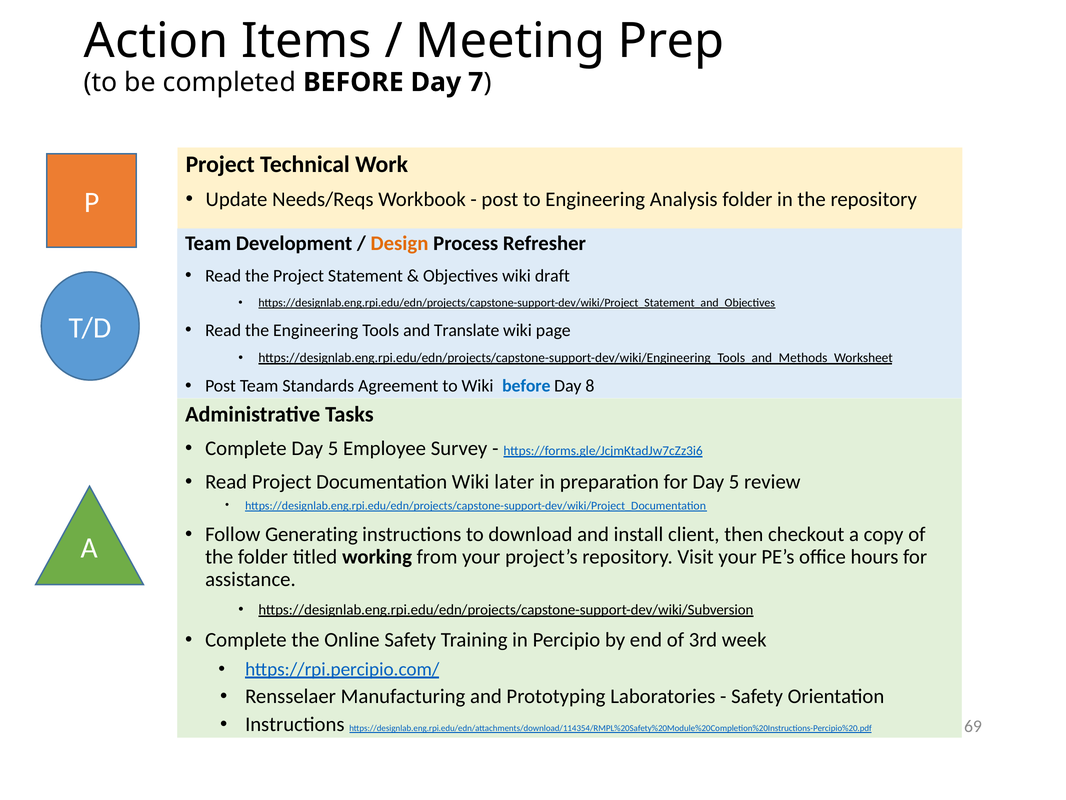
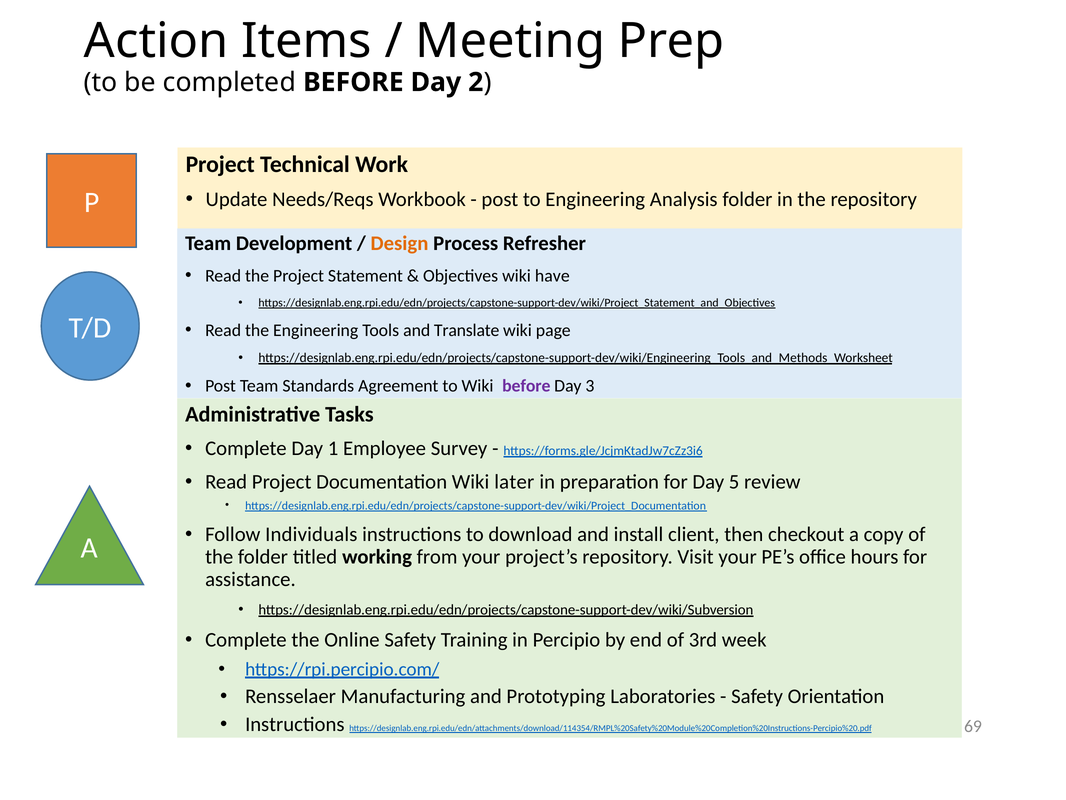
7: 7 -> 2 (476, 82)
draft: draft -> have (552, 275)
before colour: blue -> purple (526, 386)
8: 8 -> 3 (590, 386)
Complete Day 5: 5 -> 1 (333, 448)
Generating: Generating -> Individuals (311, 534)
